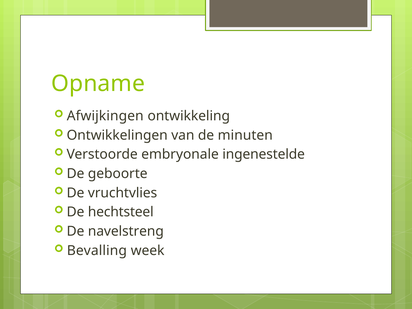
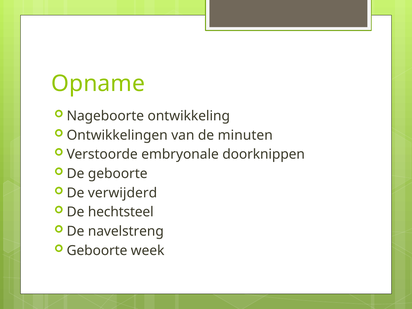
Afwijkingen: Afwijkingen -> Nageboorte (105, 116)
ingenestelde: ingenestelde -> doorknippen (264, 154)
vruchtvlies: vruchtvlies -> verwijderd (123, 193)
Bevalling: Bevalling -> Geboorte (97, 251)
